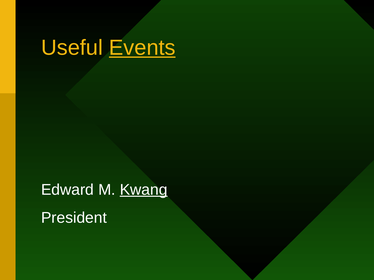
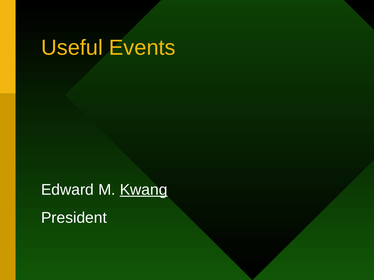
Events underline: present -> none (142, 48)
